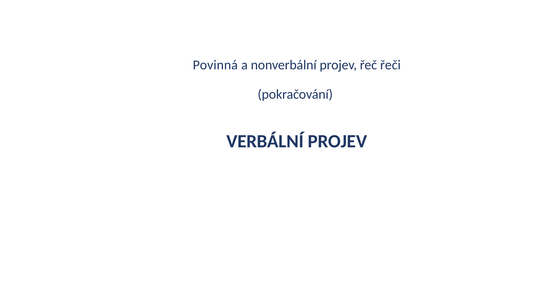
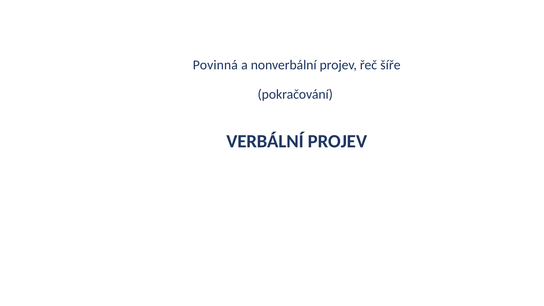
řeči: řeči -> šíře (390, 65)
